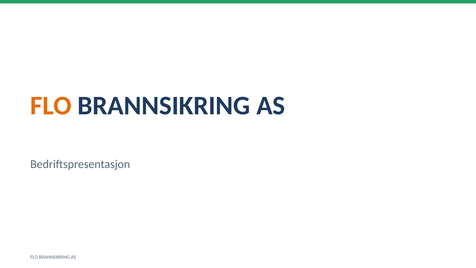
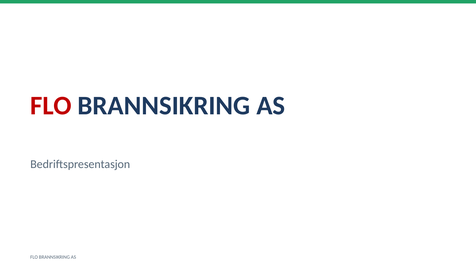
FLO colour: orange -> red (51, 106)
